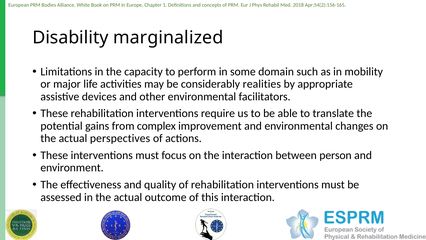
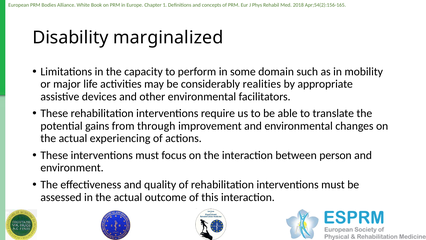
complex: complex -> through (156, 126)
perspectives: perspectives -> experiencing (120, 138)
